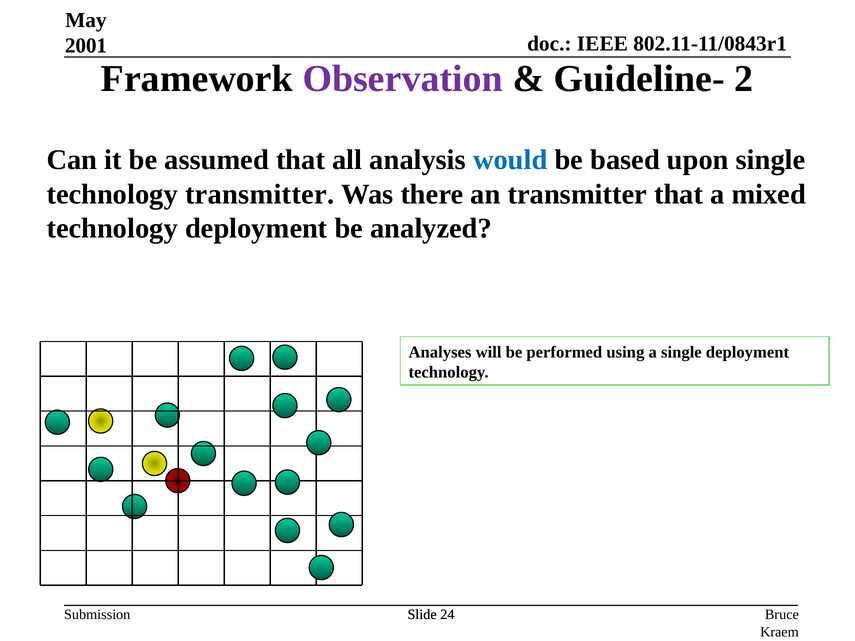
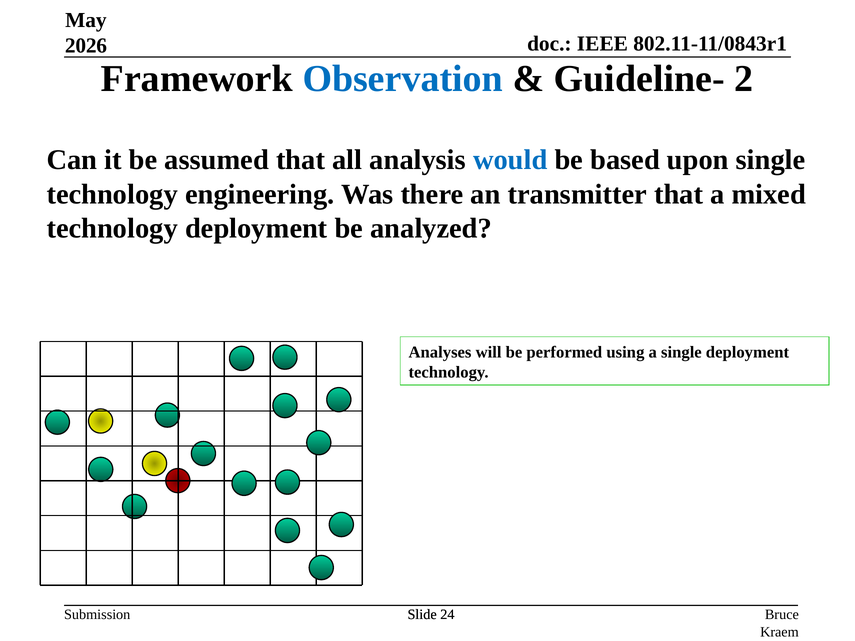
2001: 2001 -> 2026 (86, 46)
Observation colour: purple -> blue (403, 79)
technology transmitter: transmitter -> engineering (260, 194)
